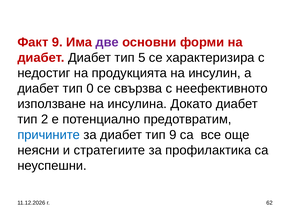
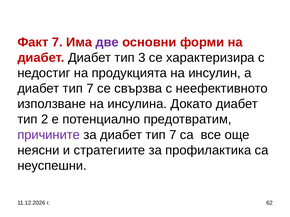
Факт 9: 9 -> 7 (57, 42)
5: 5 -> 3 (142, 58)
0: 0 -> 7 (90, 89)
причините colour: blue -> purple (49, 135)
за диабет тип 9: 9 -> 7 (173, 135)
